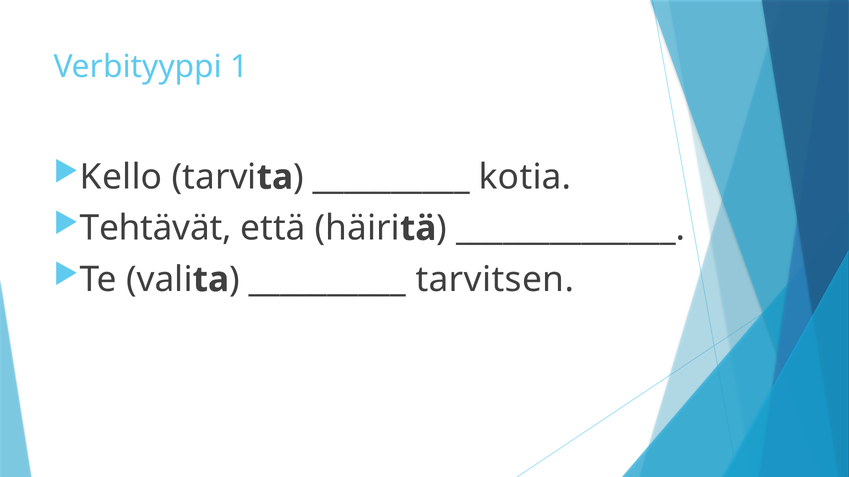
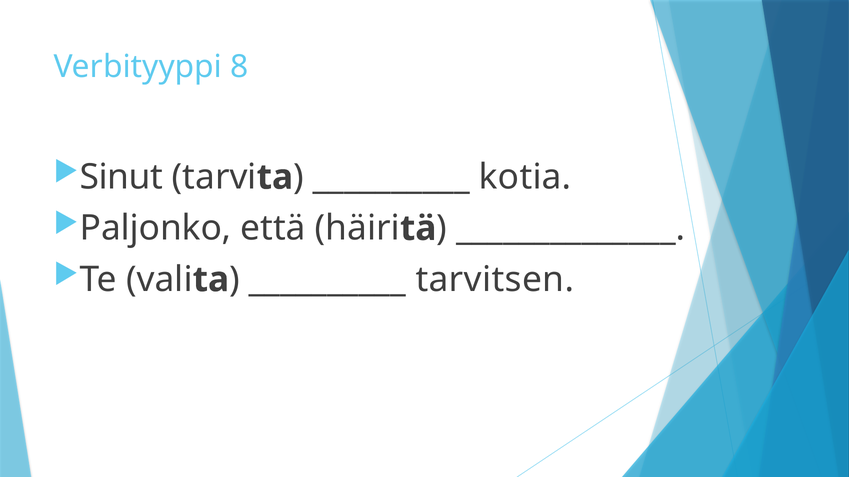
1: 1 -> 8 (239, 67)
Kello: Kello -> Sinut (121, 177)
Tehtävät: Tehtävät -> Paljonko (156, 229)
